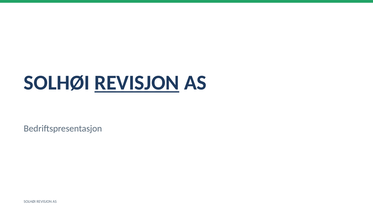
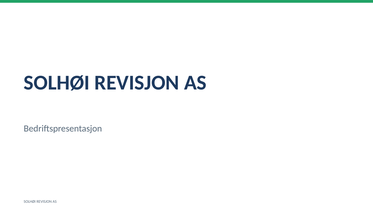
REVISJON underline: present -> none (137, 83)
